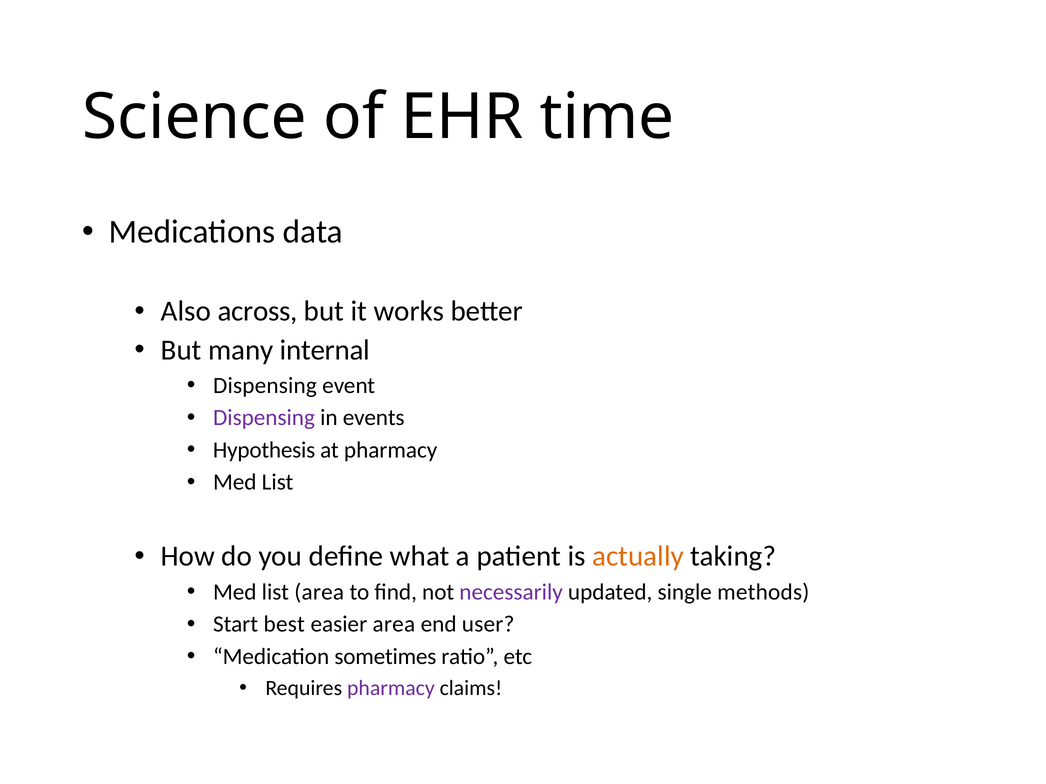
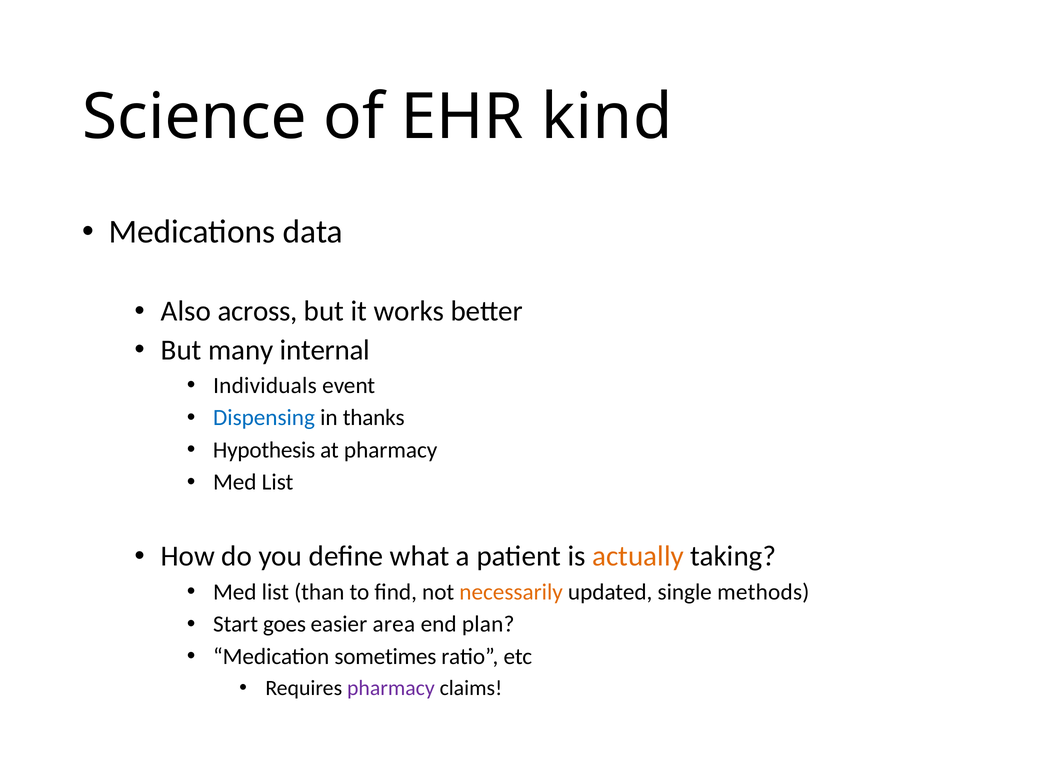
time: time -> kind (607, 117)
Dispensing: Dispensing -> Individuals (265, 386)
Dispensing colour: purple -> blue (264, 418)
events: events -> thanks (374, 418)
list area: area -> than (319, 592)
necessarily colour: purple -> orange (511, 592)
best: best -> goes (284, 625)
user: user -> plan (488, 625)
